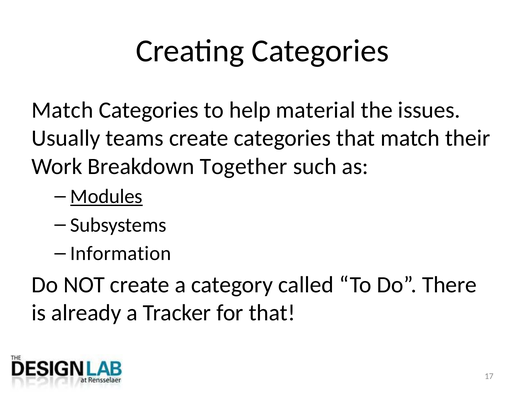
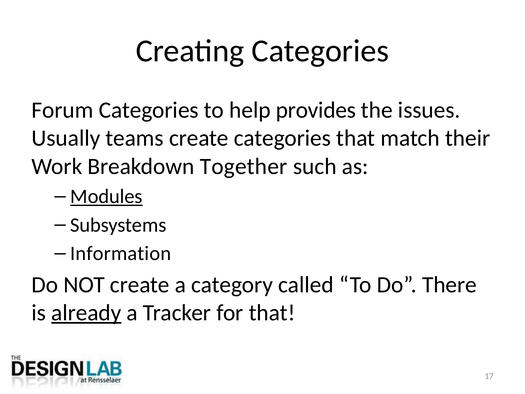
Match: Match -> Forum (62, 110)
material: material -> provides (316, 110)
already underline: none -> present (86, 313)
